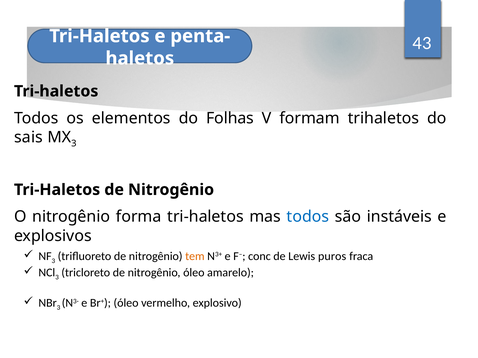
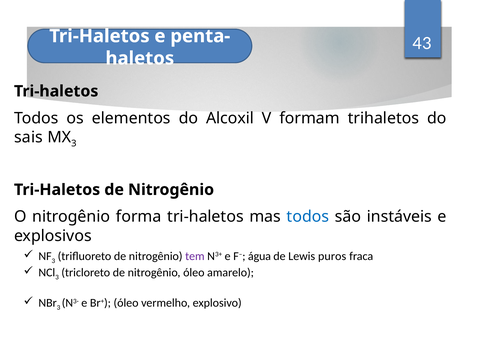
Folhas: Folhas -> Alcoxil (230, 118)
tem colour: orange -> purple (195, 256)
conc: conc -> água (259, 256)
